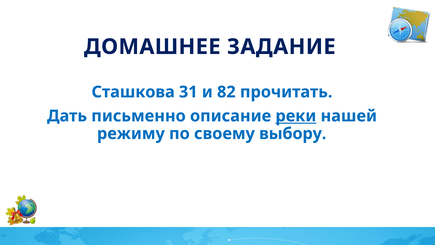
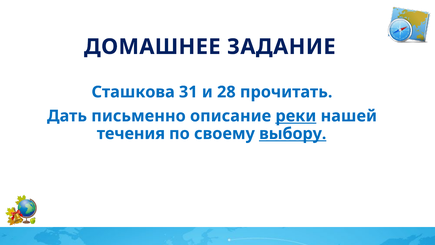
82: 82 -> 28 (226, 92)
режиму: режиму -> течения (131, 133)
выбору underline: none -> present (293, 133)
